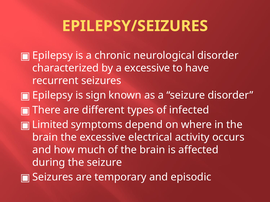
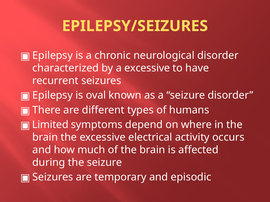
sign: sign -> oval (96, 96)
infected: infected -> humans (189, 110)
